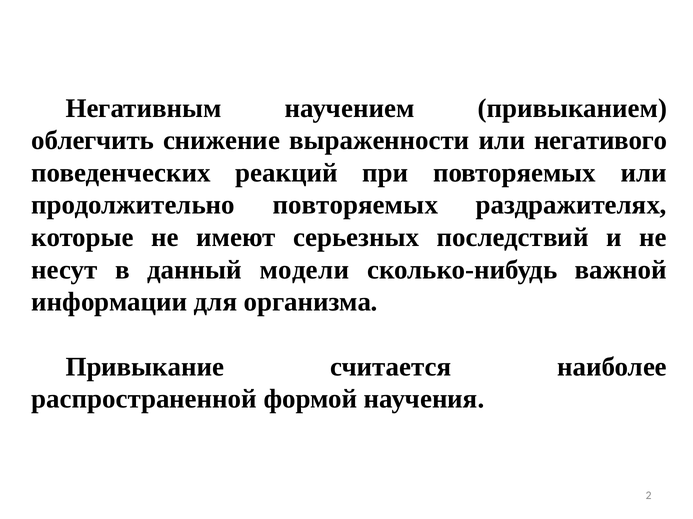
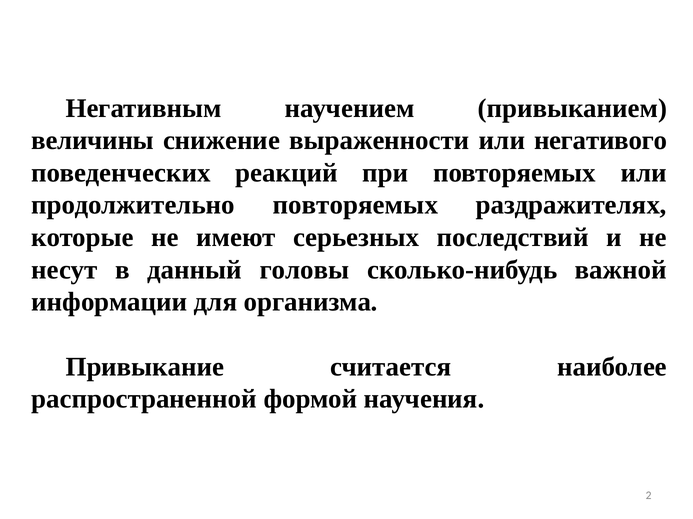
облегчить: облегчить -> величины (93, 141)
модели: модели -> головы (305, 270)
